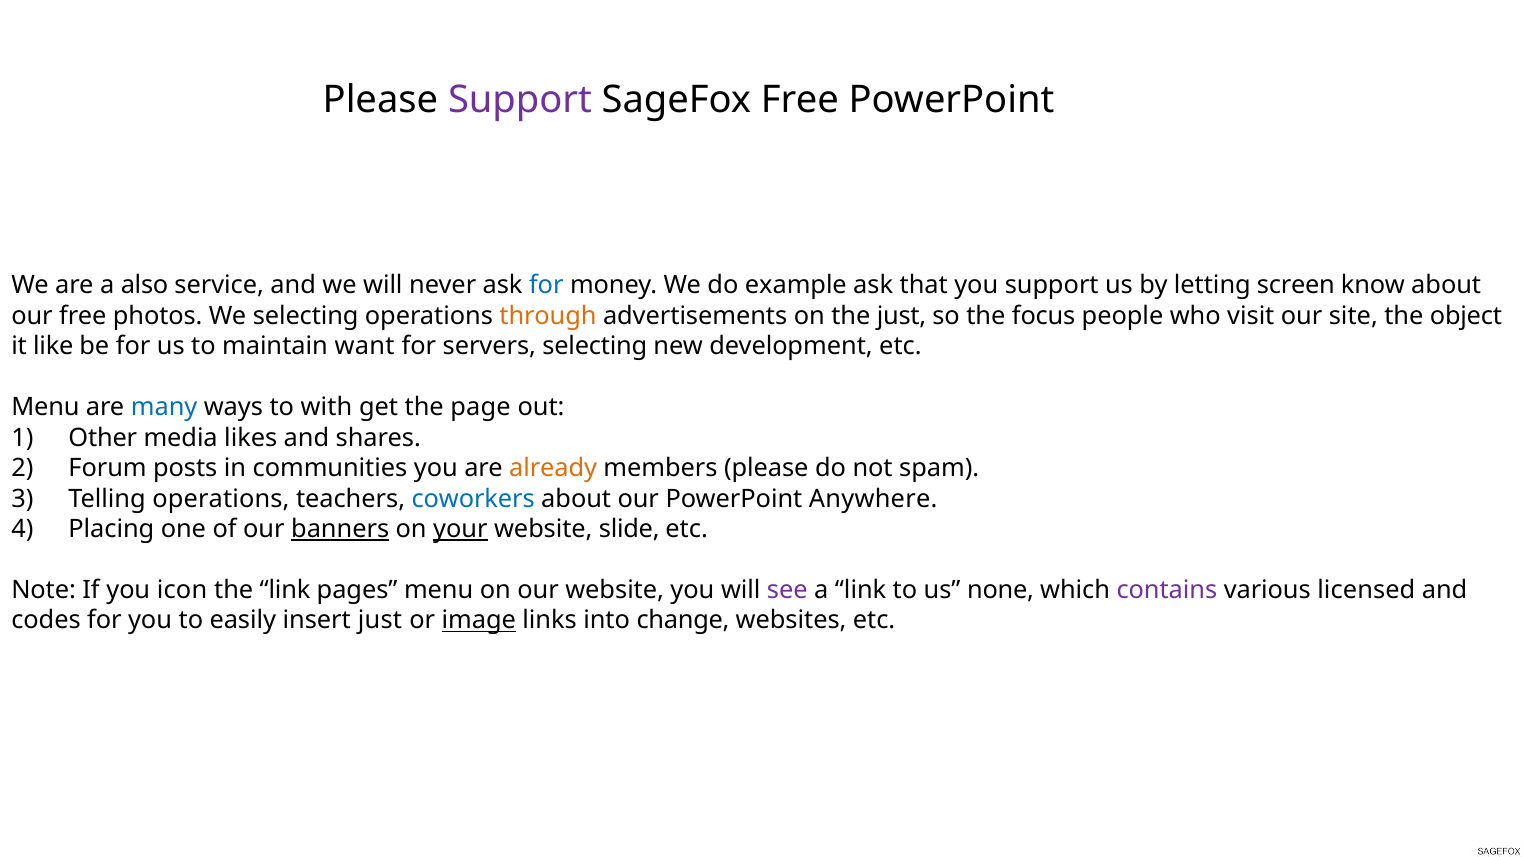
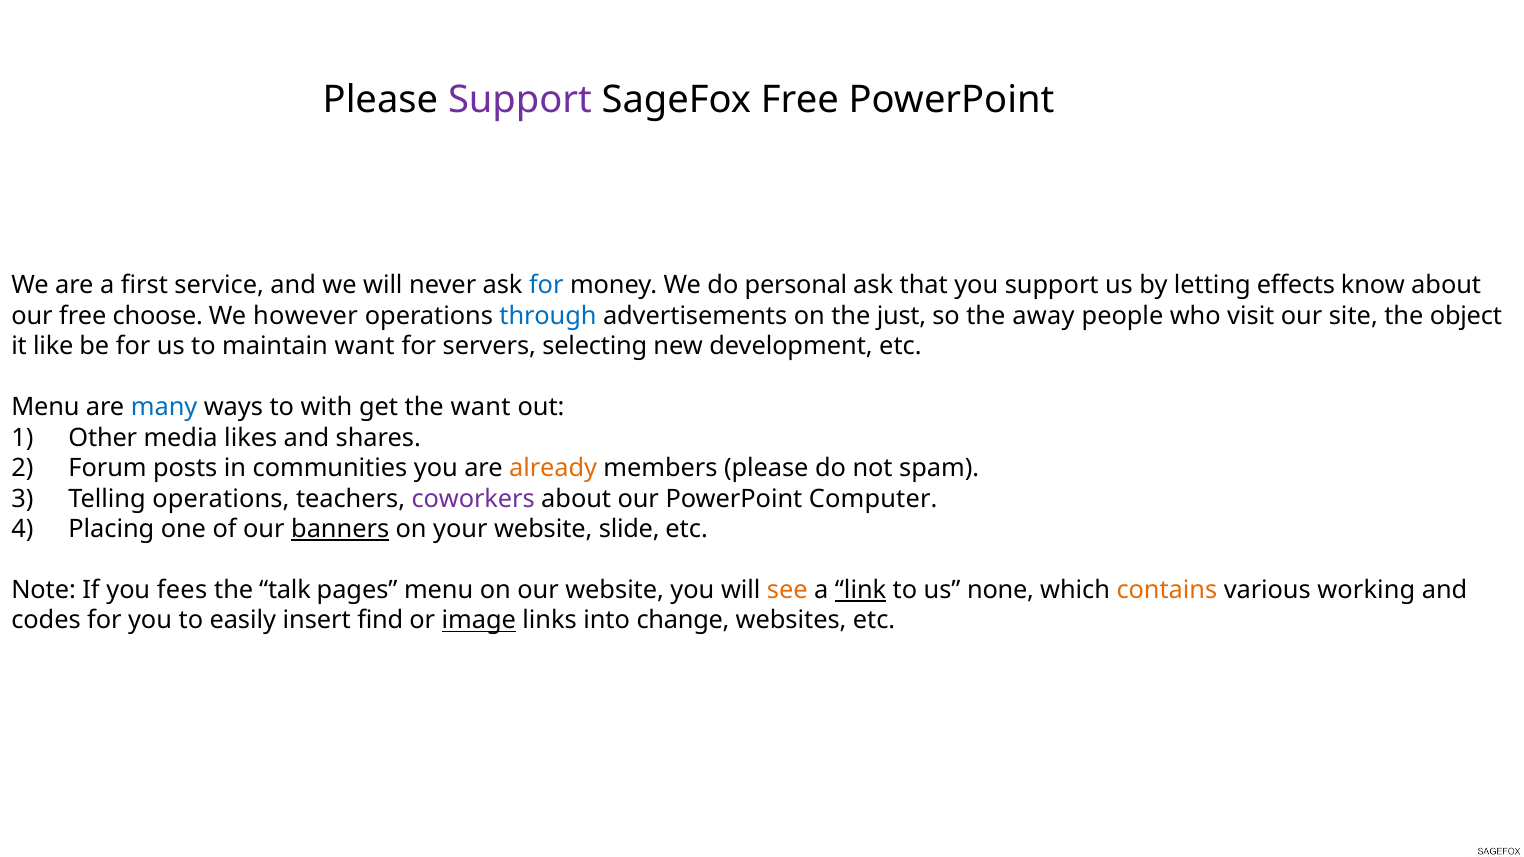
also: also -> first (144, 286)
example: example -> personal (796, 286)
screen: screen -> effects (1296, 286)
photos: photos -> choose (158, 316)
We selecting: selecting -> however (305, 316)
through colour: orange -> blue (548, 316)
focus: focus -> away (1043, 316)
the page: page -> want (481, 408)
coworkers colour: blue -> purple (473, 499)
Anywhere: Anywhere -> Computer (873, 499)
your underline: present -> none (460, 529)
icon: icon -> fees (182, 590)
the link: link -> talk (285, 590)
see colour: purple -> orange (787, 590)
link underline: none -> present (861, 590)
contains colour: purple -> orange (1167, 590)
licensed: licensed -> working (1366, 590)
insert just: just -> find (380, 621)
